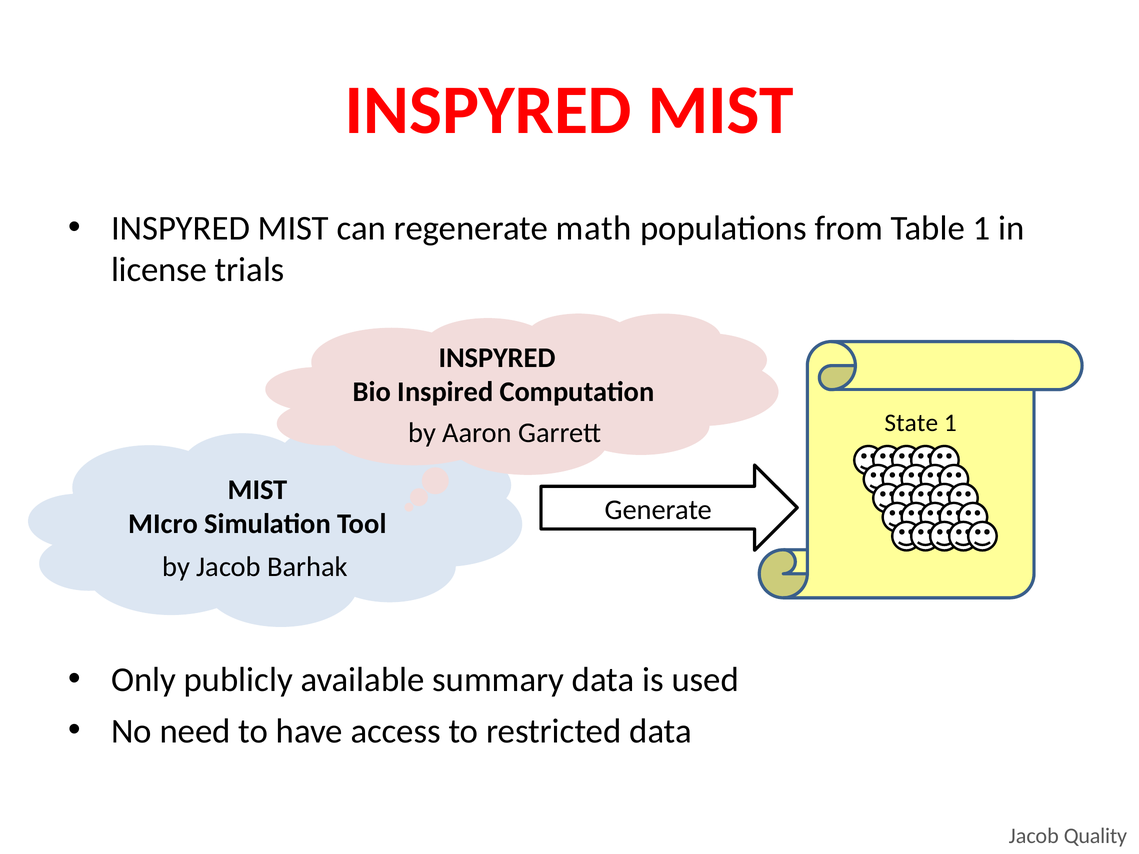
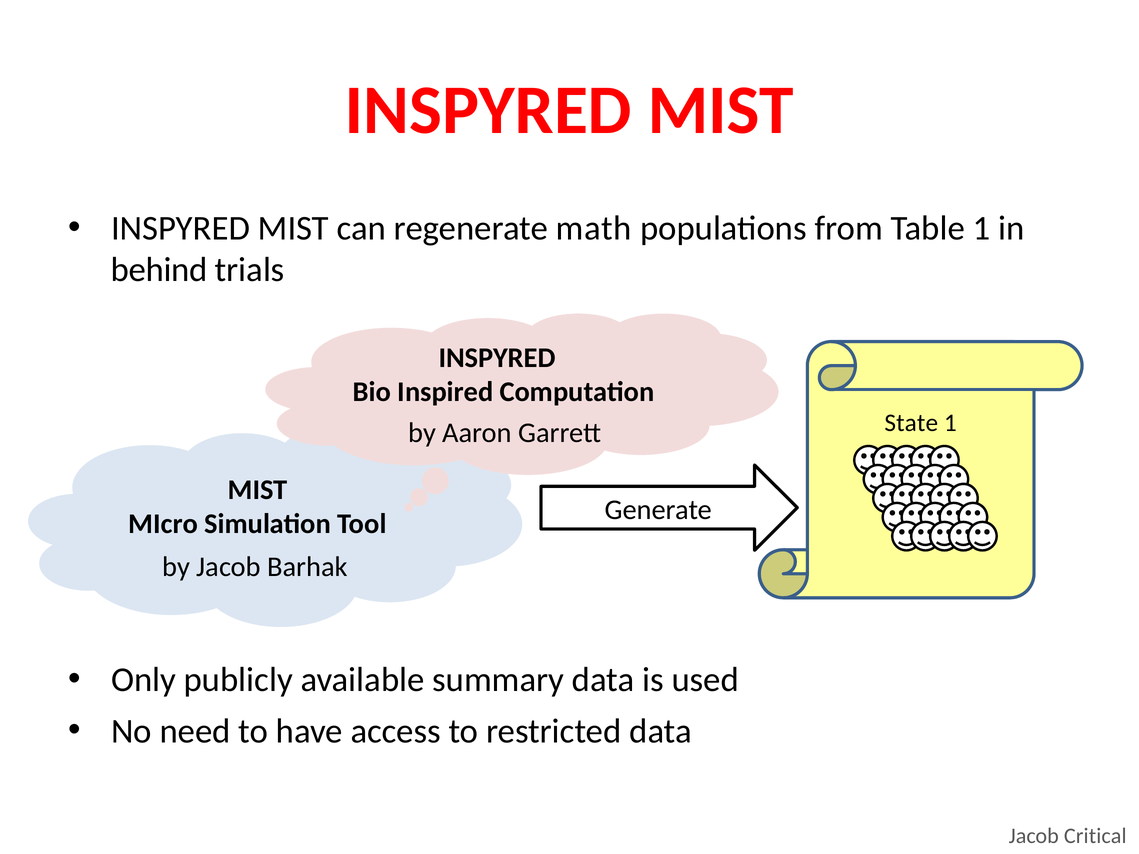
license: license -> behind (159, 270)
Quality: Quality -> Critical (1095, 836)
